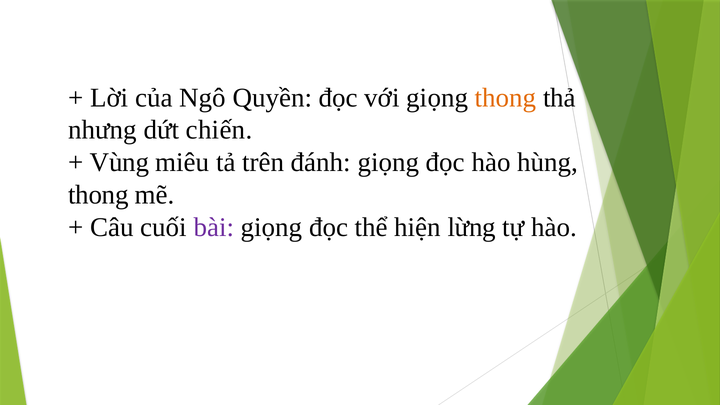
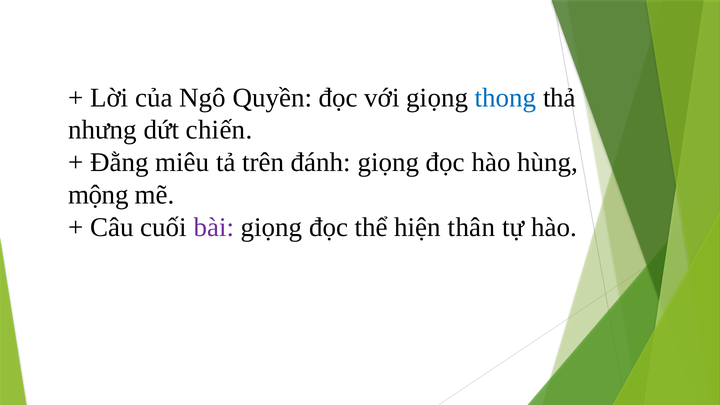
thong colour: orange -> blue (506, 98)
Vùng: Vùng -> Đằng (119, 162)
thong: thong -> mộng (98, 195)
lừng: lừng -> thân (472, 227)
